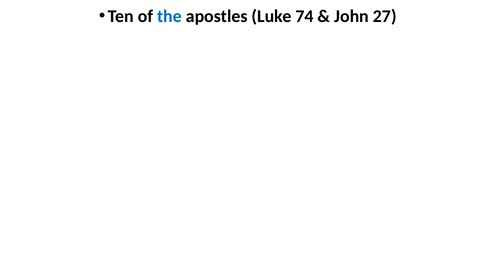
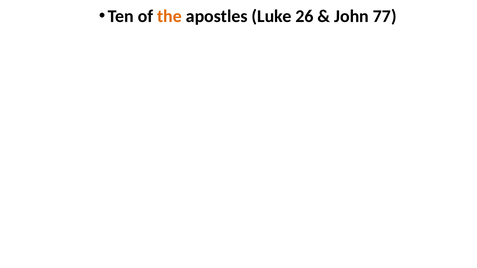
the colour: blue -> orange (169, 16)
74: 74 -> 26 (304, 16)
27: 27 -> 77 (385, 16)
